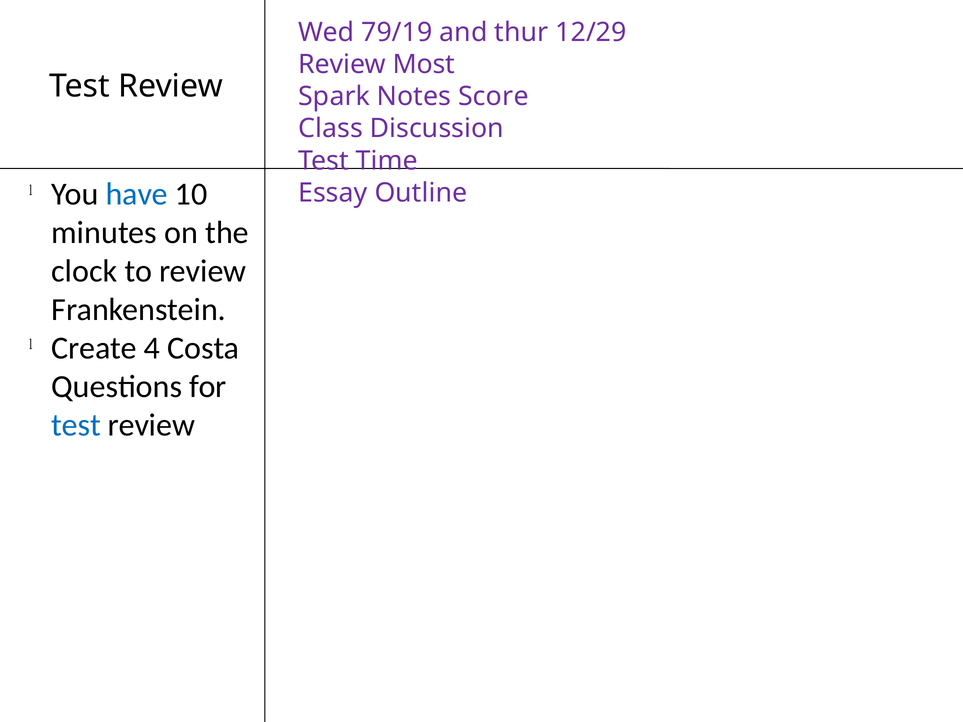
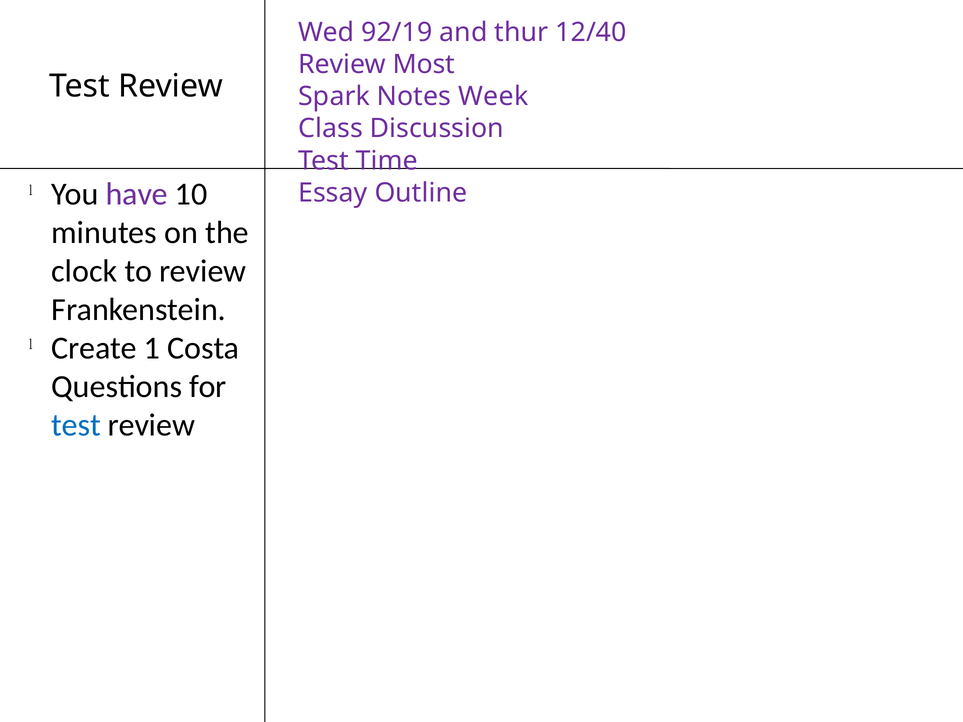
79/19: 79/19 -> 92/19 (397, 32)
12/29: 12/29 -> 12/40 (591, 32)
Score: Score -> Week (493, 97)
have colour: blue -> purple (137, 194)
4: 4 -> 1 (152, 348)
